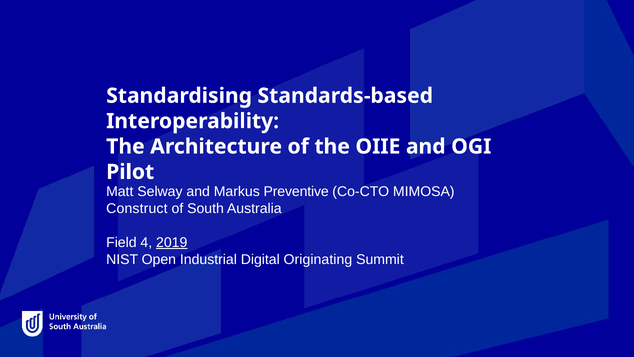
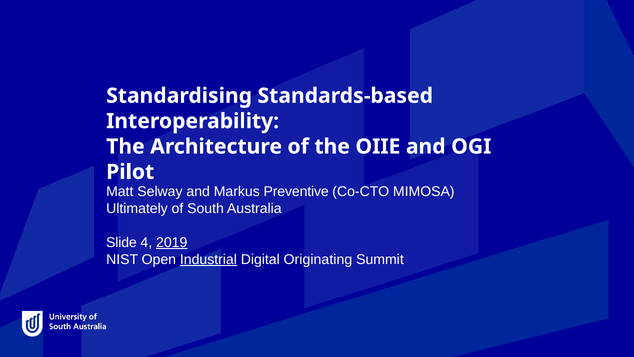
Construct: Construct -> Ultimately (137, 209)
Field: Field -> Slide (121, 242)
Industrial underline: none -> present (208, 259)
